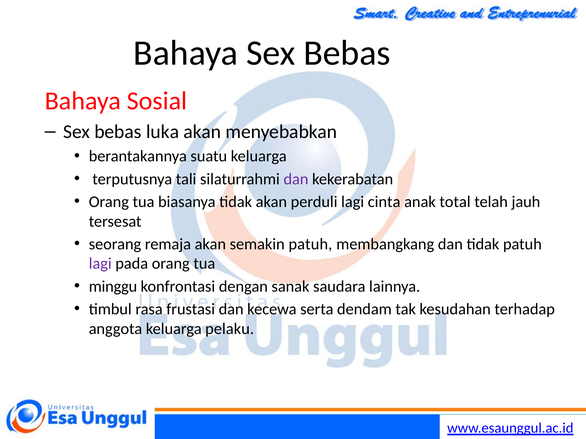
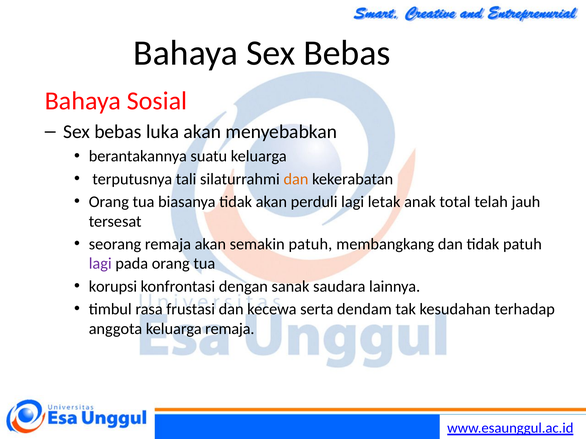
dan colour: purple -> orange (296, 179)
cinta: cinta -> letak (384, 202)
minggu: minggu -> korupsi (113, 287)
keluarga pelaku: pelaku -> remaja (230, 329)
